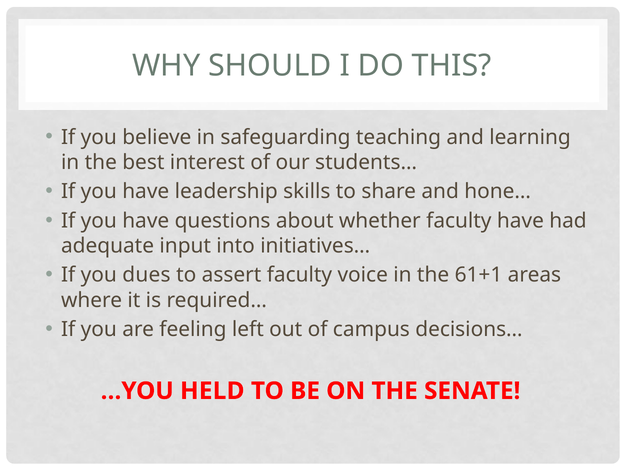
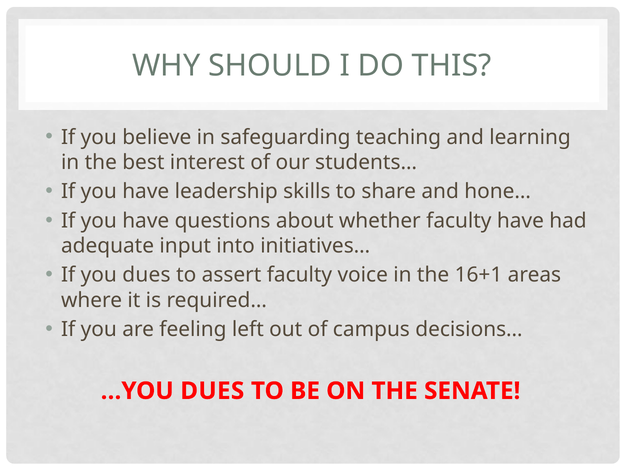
61+1: 61+1 -> 16+1 (478, 275)
…YOU HELD: HELD -> DUES (212, 390)
